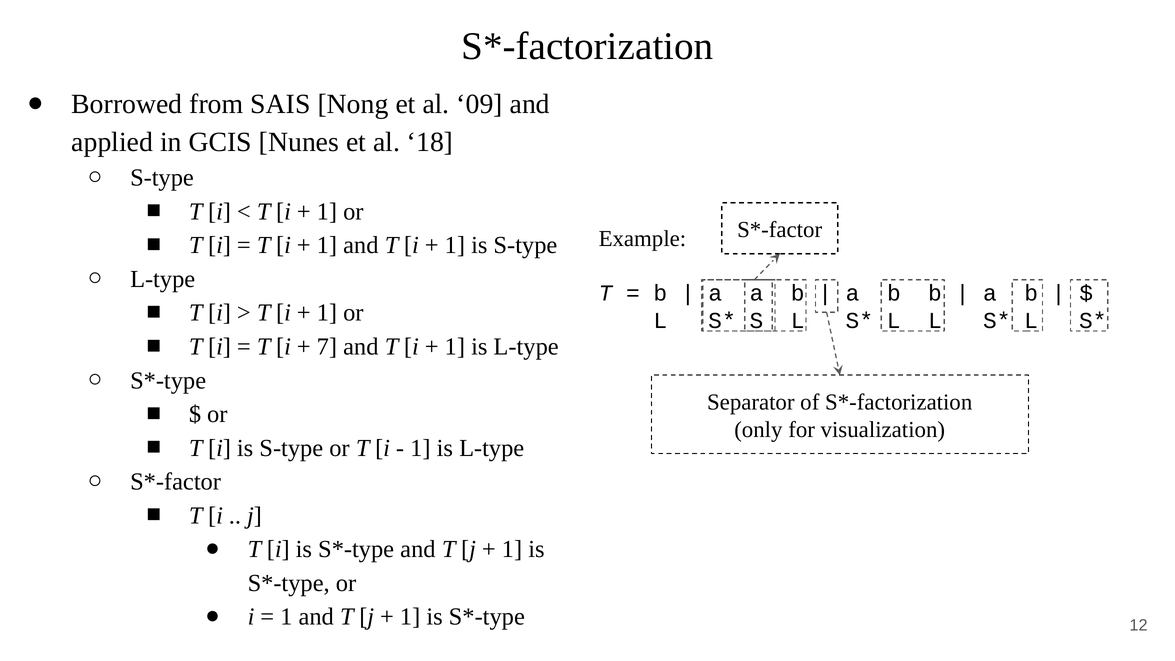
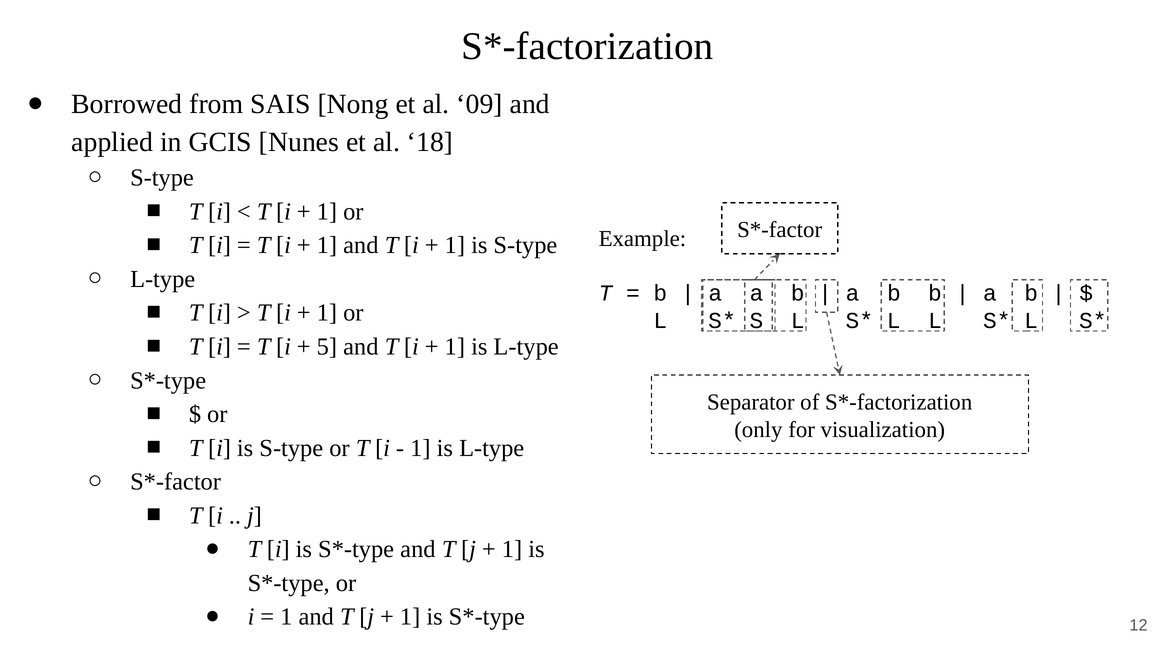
7: 7 -> 5 (327, 347)
